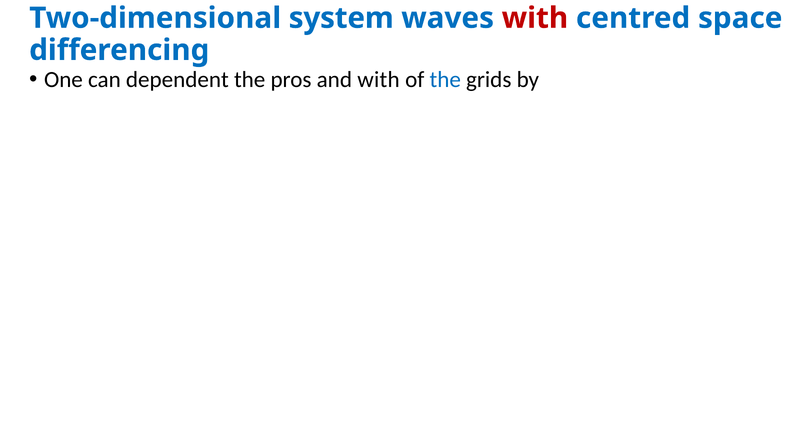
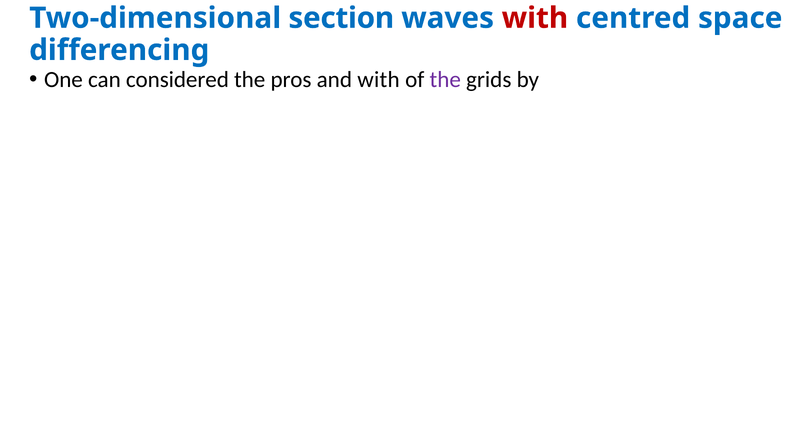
system: system -> section (341, 18)
dependent: dependent -> considered (177, 80)
the colour: blue -> purple (445, 80)
